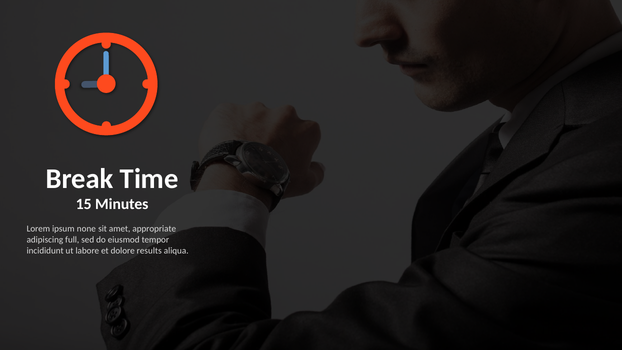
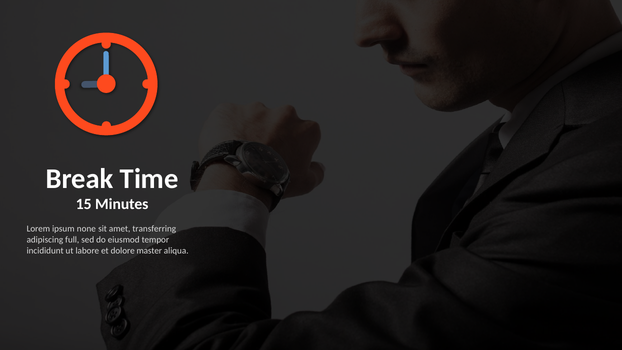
appropriate: appropriate -> transferring (154, 229)
results: results -> master (149, 251)
